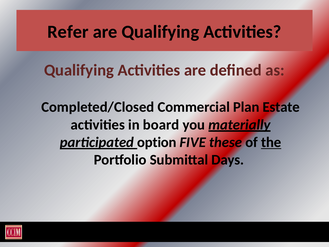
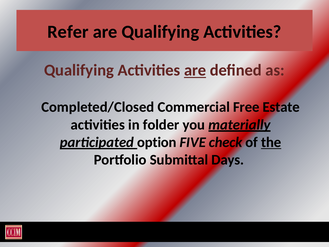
are underline: none -> present (195, 70)
Plan: Plan -> Free (246, 107)
board: board -> folder (161, 125)
these: these -> check (226, 142)
